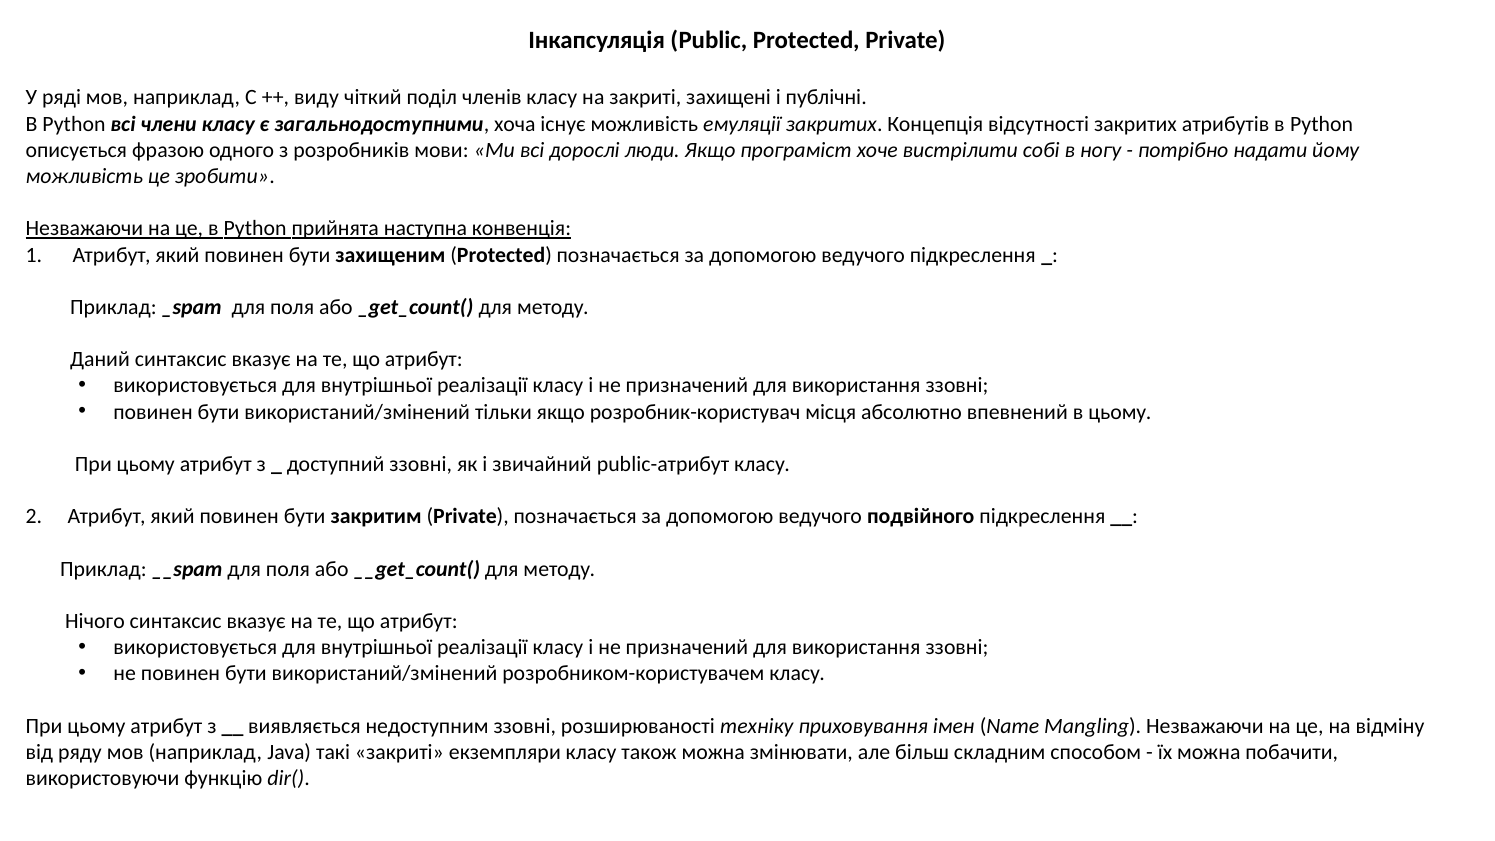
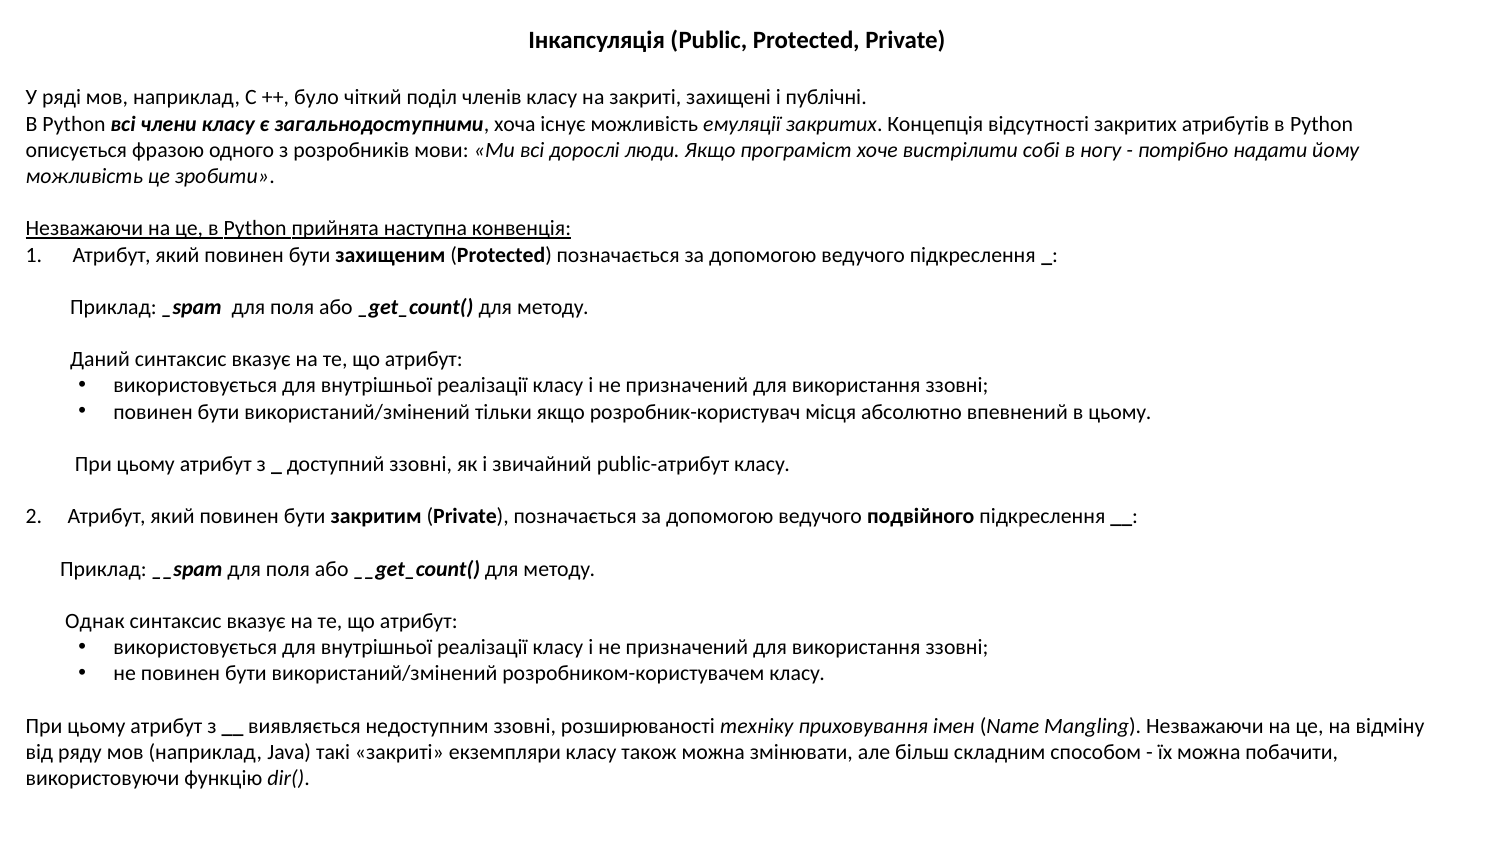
виду: виду -> було (317, 98)
Нічого: Нічого -> Однак (95, 621)
